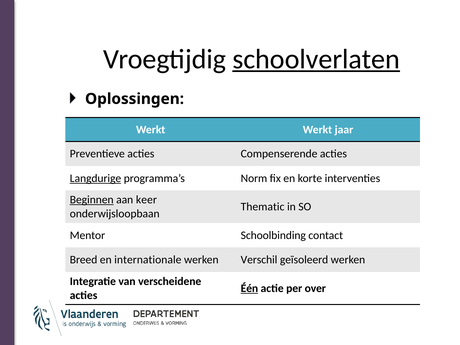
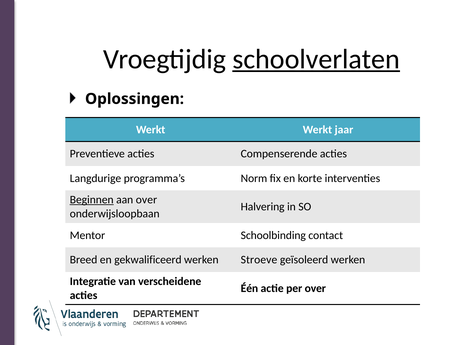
Langdurige underline: present -> none (95, 178)
aan keer: keer -> over (146, 200)
Thematic: Thematic -> Halvering (263, 207)
internationale: internationale -> gekwalificeerd (148, 260)
Verschil: Verschil -> Stroeve (259, 260)
Één underline: present -> none (249, 288)
